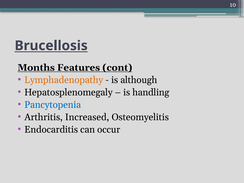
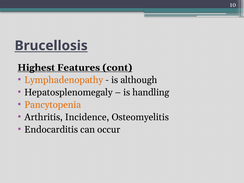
Months: Months -> Highest (36, 68)
Pancytopenia colour: blue -> orange (53, 105)
Increased: Increased -> Incidence (87, 117)
